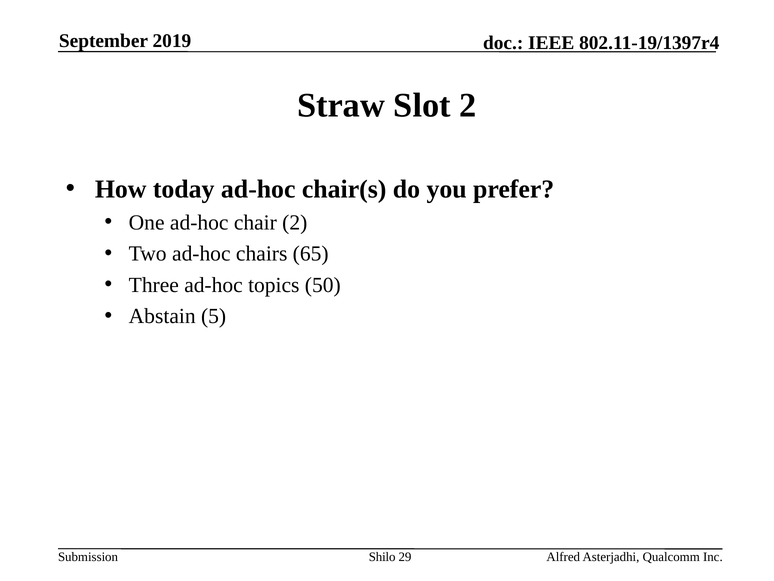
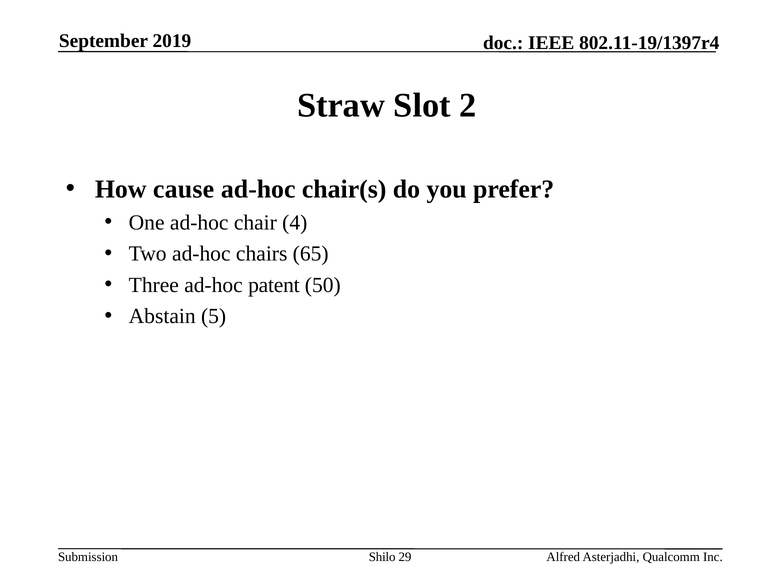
today: today -> cause (184, 189)
chair 2: 2 -> 4 (295, 222)
topics: topics -> patent (274, 285)
